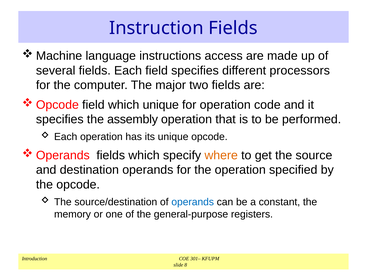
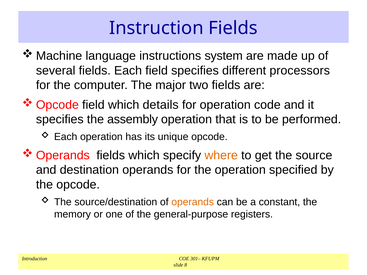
access: access -> system (224, 56)
which unique: unique -> details (161, 105)
operands colour: blue -> orange (193, 202)
